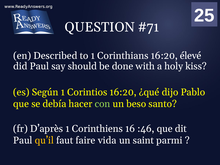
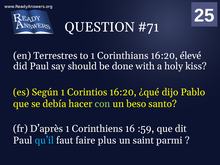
Described: Described -> Terrestres (55, 56)
:46: :46 -> :59 (146, 129)
qu’il colour: yellow -> light blue (44, 140)
vida: vida -> plus (107, 140)
